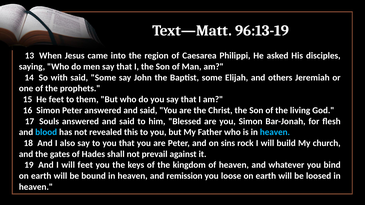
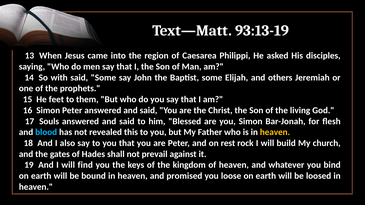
96:13-19: 96:13-19 -> 93:13-19 (262, 31)
heaven colour: light blue -> yellow (275, 132)
sins: sins -> rest (228, 143)
will feet: feet -> find (85, 165)
remission: remission -> promised (184, 176)
